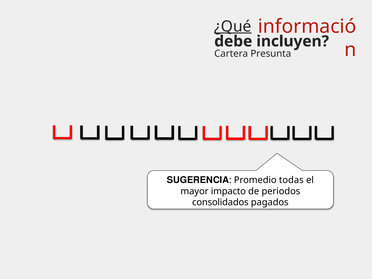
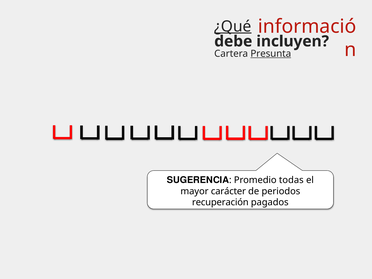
Presunta underline: none -> present (271, 54)
impacto: impacto -> carácter (228, 191)
consolidados: consolidados -> recuperación (220, 202)
